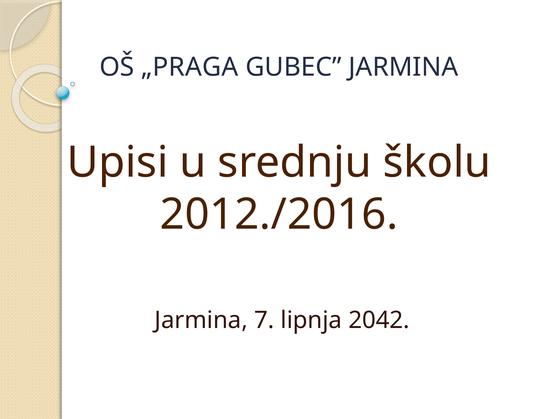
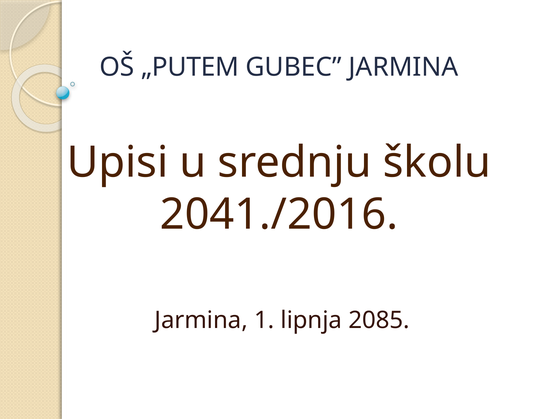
„PRAGA: „PRAGA -> „PUTEM (190, 67)
2012./2016: 2012./2016 -> 2041./2016 (279, 214)
7: 7 -> 1 (264, 320)
2042: 2042 -> 2085 (379, 320)
